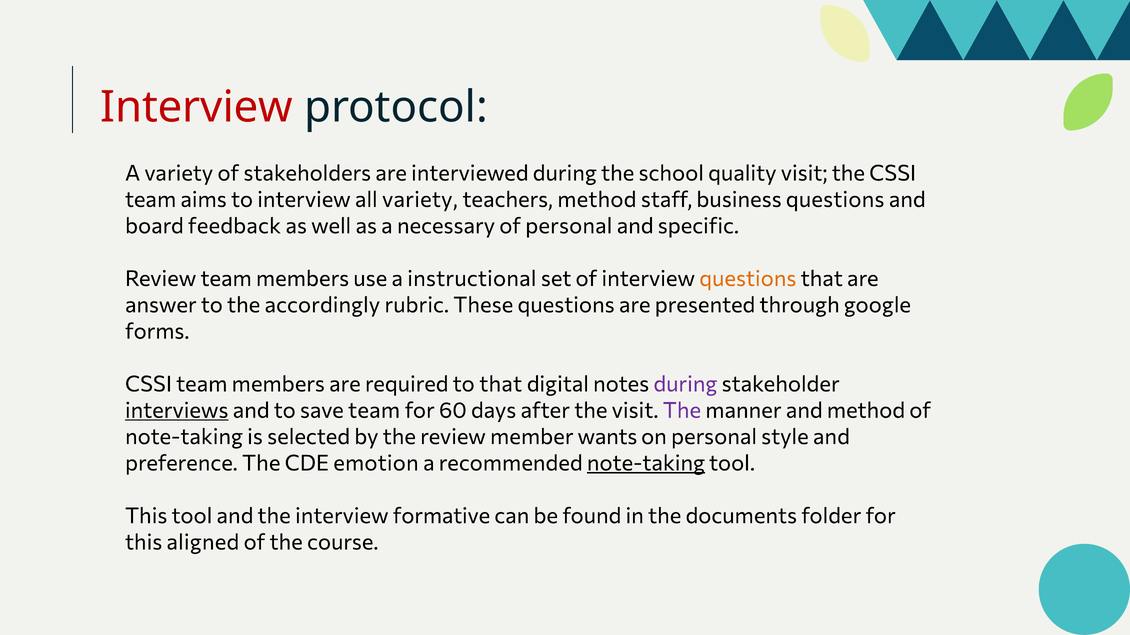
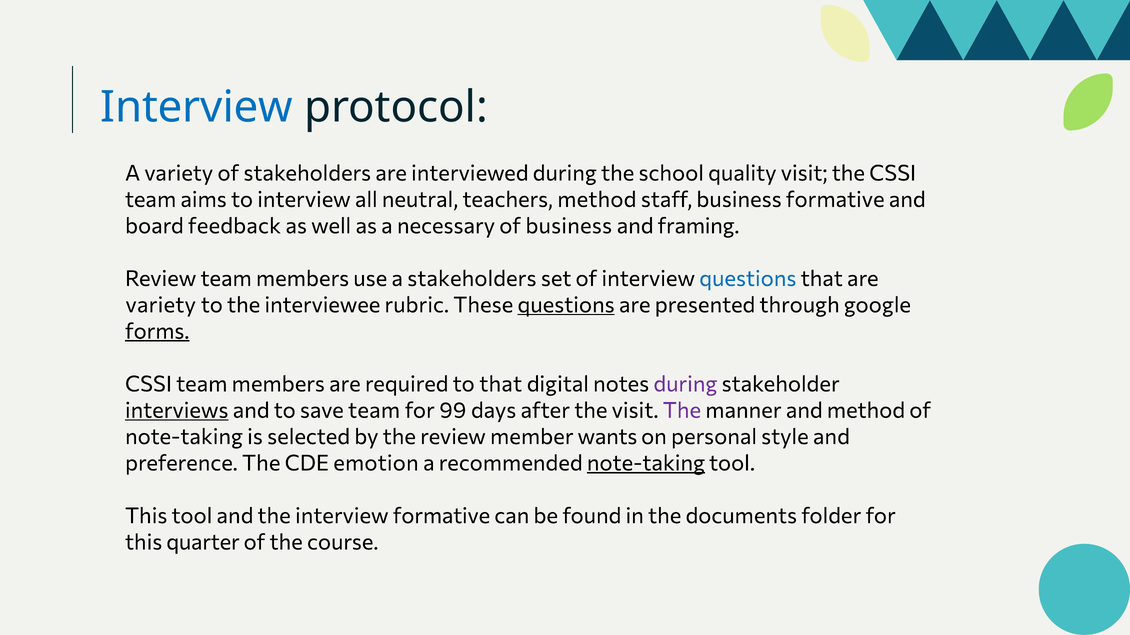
Interview colour: red -> blue (197, 107)
all variety: variety -> neutral (420, 200)
business questions: questions -> formative (835, 200)
of personal: personal -> business (569, 226)
specific: specific -> framing (698, 226)
a instructional: instructional -> stakeholders (472, 279)
questions colour: orange -> blue (748, 279)
answer: answer -> variety (161, 305)
accordingly: accordingly -> interviewee (322, 305)
questions underline: none -> present (566, 305)
forms underline: none -> present (157, 332)
60: 60 -> 99 (453, 411)
aligned: aligned -> quarter (203, 543)
